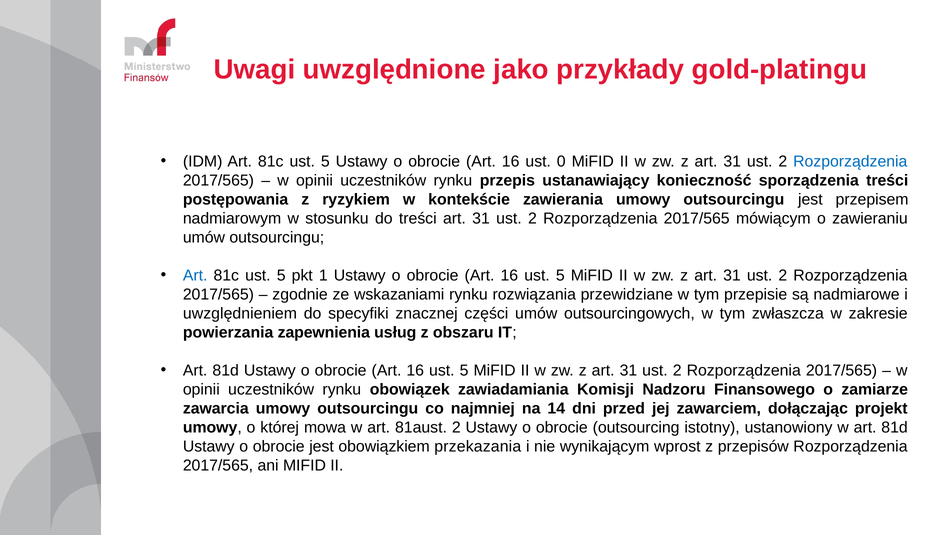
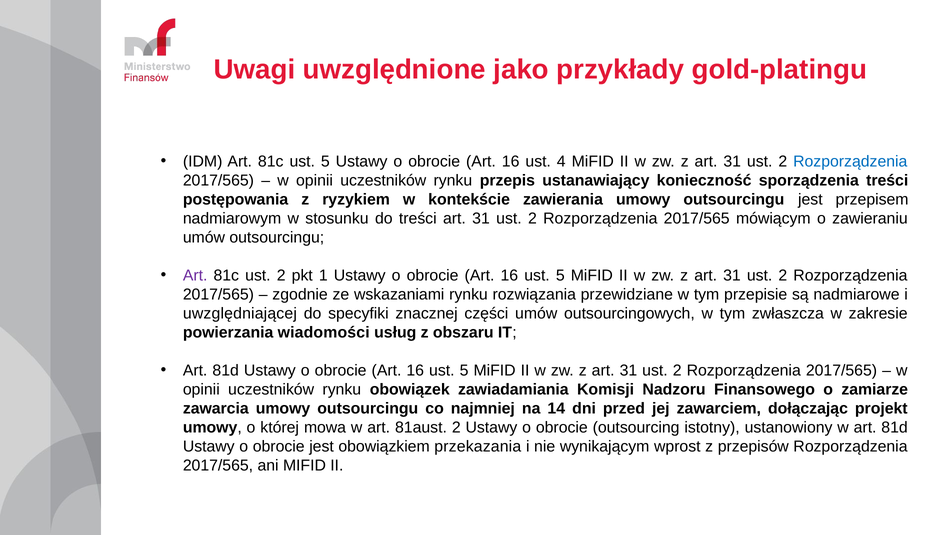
0: 0 -> 4 (561, 161)
Art colour: blue -> purple (195, 275)
5: 5 -> 2 (281, 275)
uwzględnieniem: uwzględnieniem -> uwzględniającej (240, 313)
zapewnienia: zapewnienia -> wiadomości (324, 332)
